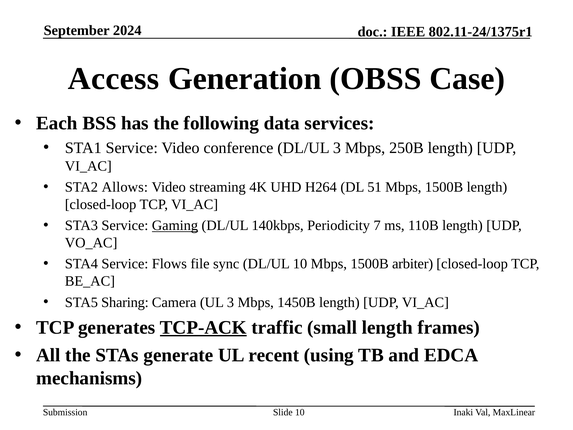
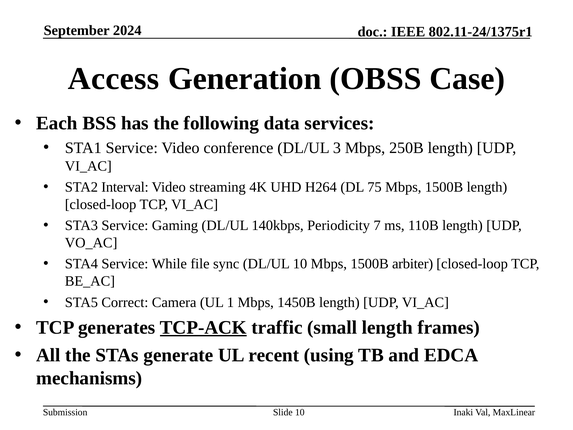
Allows: Allows -> Interval (125, 187)
51: 51 -> 75 (374, 187)
Gaming underline: present -> none (175, 225)
Flows: Flows -> While (169, 264)
Sharing: Sharing -> Correct (125, 302)
UL 3: 3 -> 1 (230, 302)
